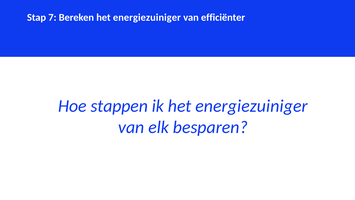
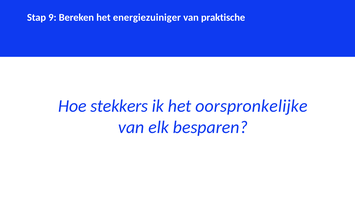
7: 7 -> 9 (52, 17)
efficiënter: efficiënter -> praktische (223, 17)
stappen: stappen -> stekkers (119, 106)
ik het energiezuiniger: energiezuiniger -> oorspronkelijke (251, 106)
